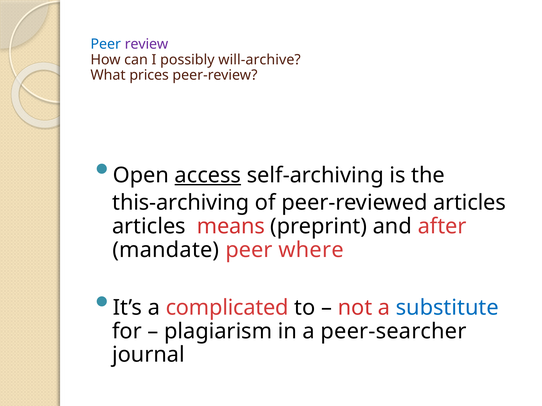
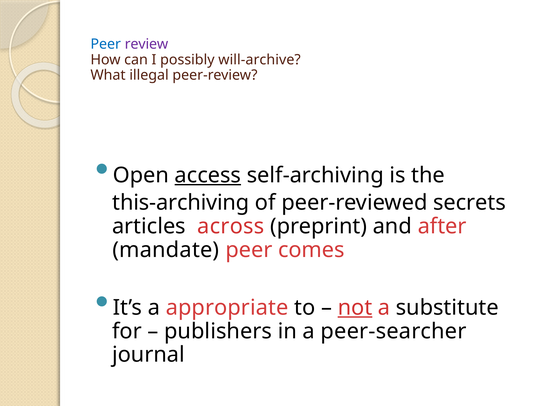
prices: prices -> illegal (149, 75)
peer-reviewed articles: articles -> secrets (470, 203)
means: means -> across (231, 227)
where: where -> comes (311, 250)
complicated: complicated -> appropriate (227, 308)
not underline: none -> present (355, 308)
substitute colour: blue -> black (447, 308)
plagiarism: plagiarism -> publishers (218, 332)
